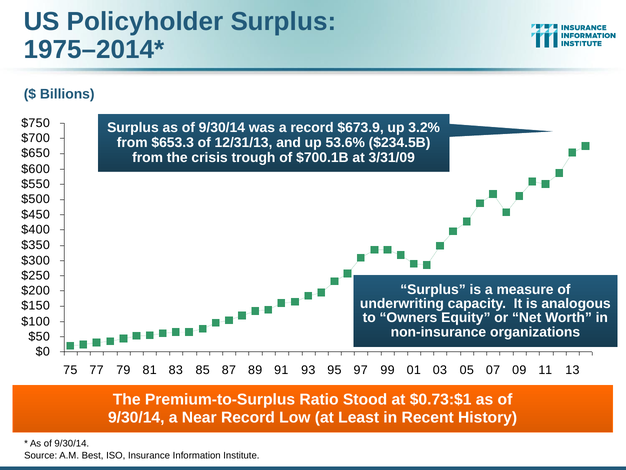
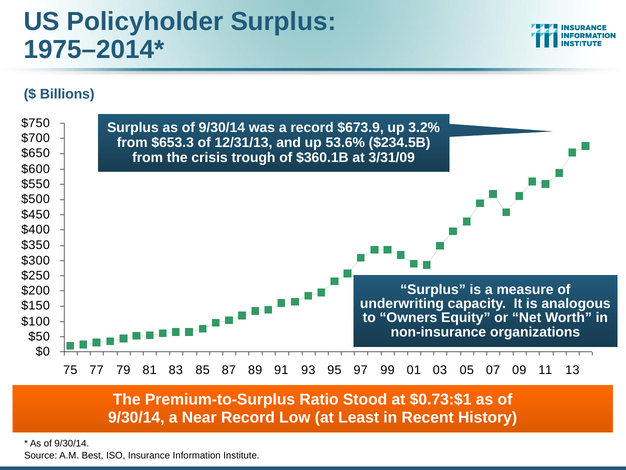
$700.1B: $700.1B -> $360.1B (322, 158)
